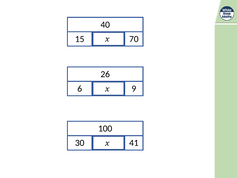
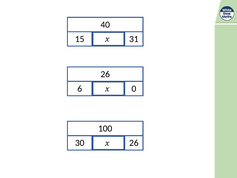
70: 70 -> 31 (134, 39)
9: 9 -> 0 (134, 89)
30 41: 41 -> 26 (134, 143)
